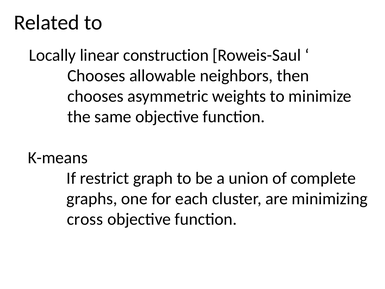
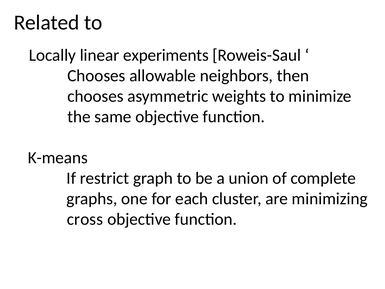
construction: construction -> experiments (166, 55)
